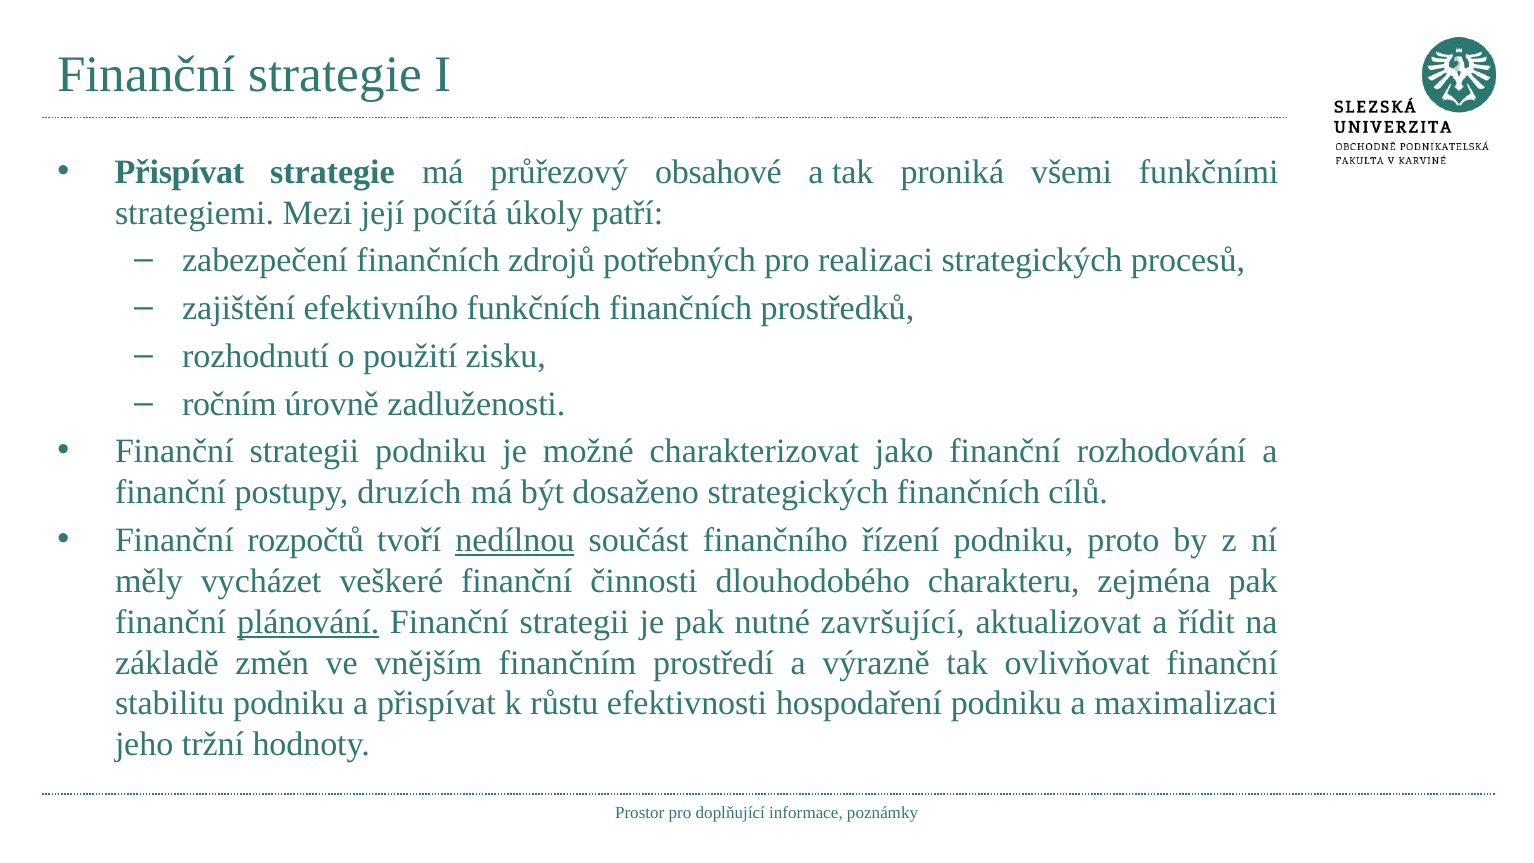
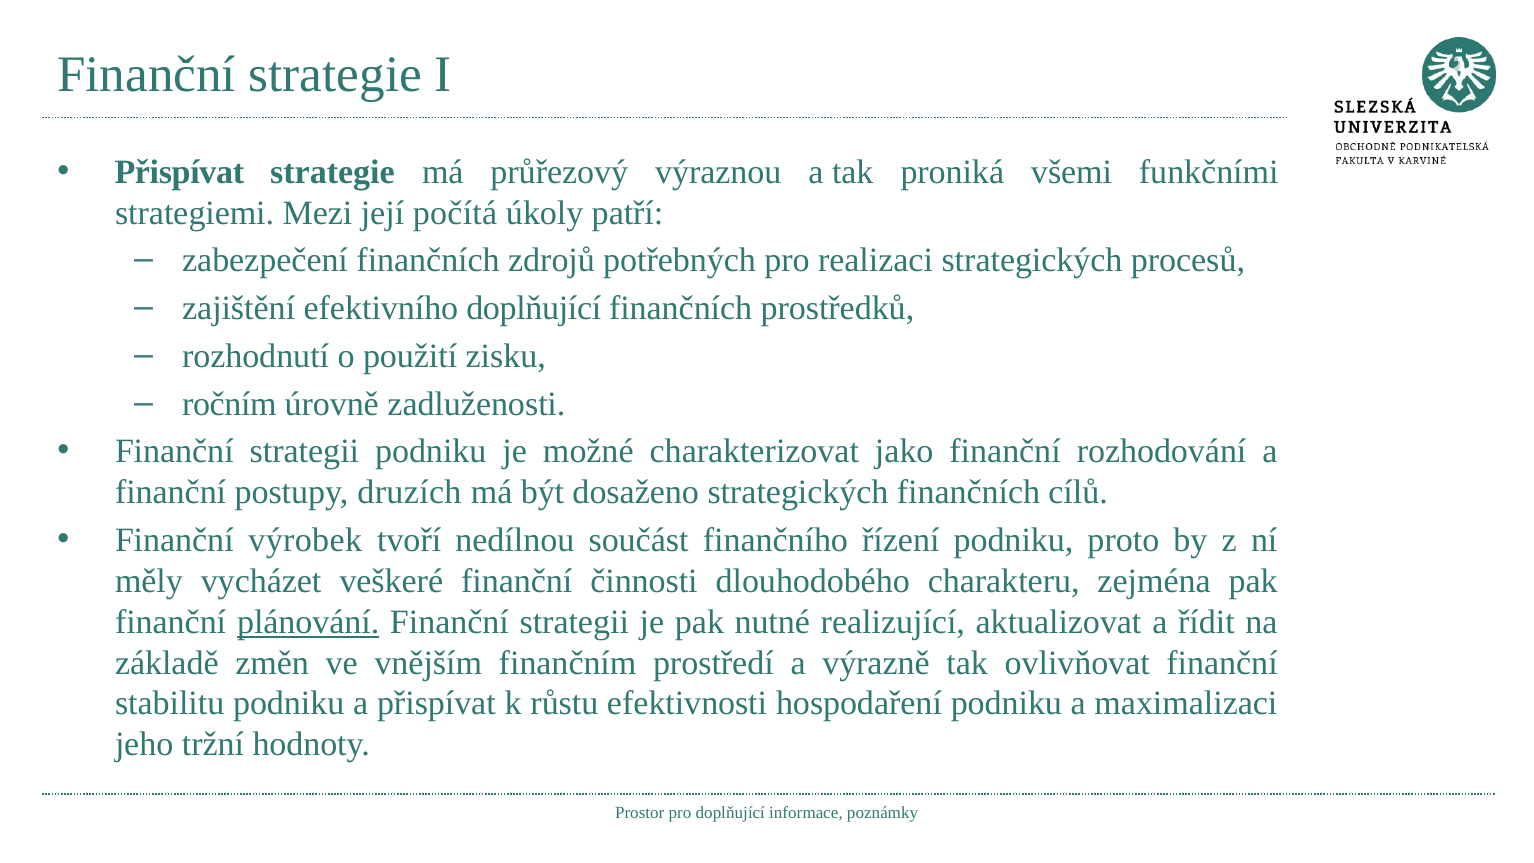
obsahové: obsahové -> výraznou (718, 172)
efektivního funkčních: funkčních -> doplňující (534, 308)
rozpočtů: rozpočtů -> výrobek (305, 540)
nedílnou underline: present -> none (515, 540)
završující: završující -> realizující (893, 622)
